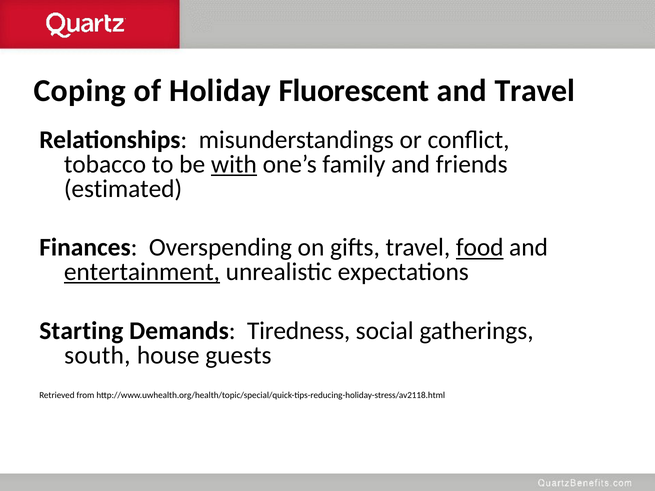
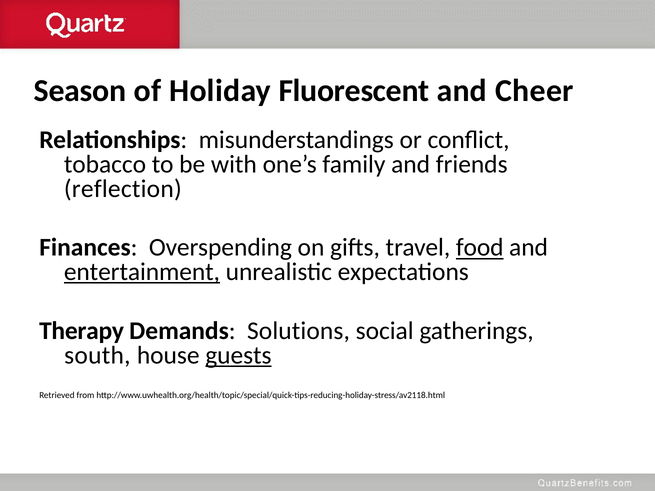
Coping: Coping -> Season (80, 91)
and Travel: Travel -> Cheer (534, 91)
with underline: present -> none (234, 164)
estimated: estimated -> reflection (123, 189)
Starting: Starting -> Therapy (82, 331)
Tiredness: Tiredness -> Solutions (298, 331)
guests underline: none -> present (238, 356)
